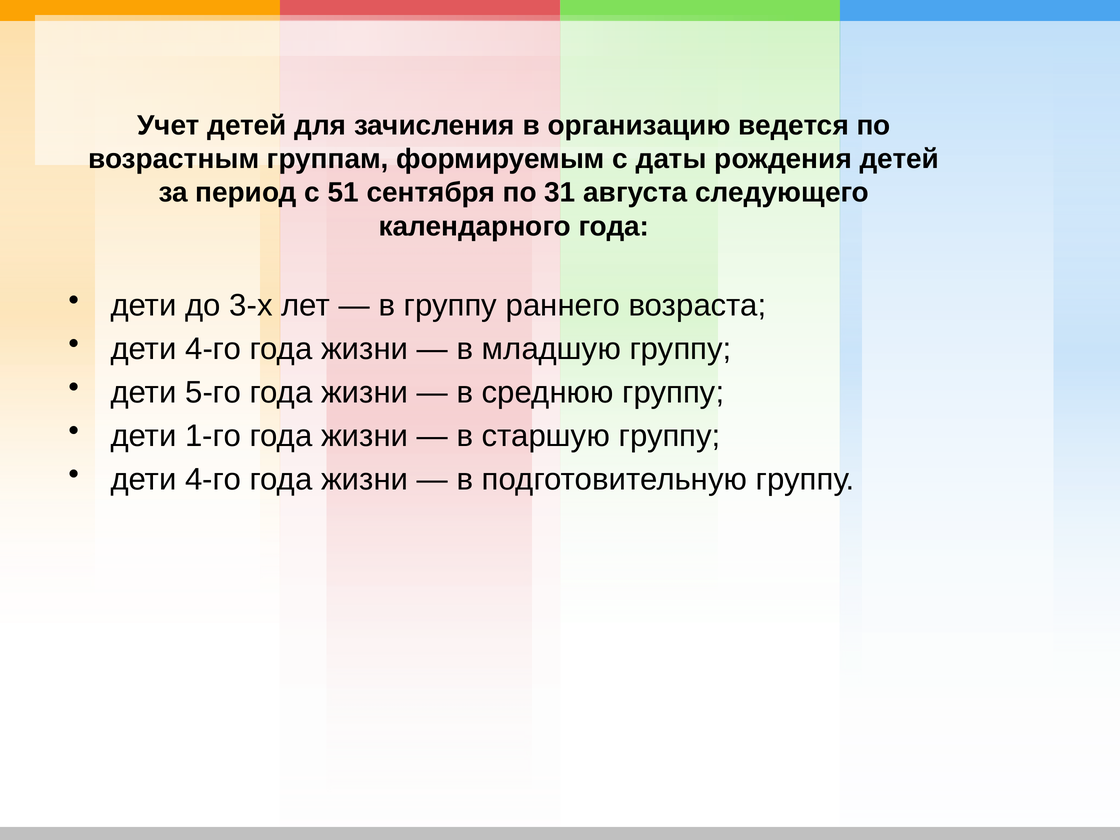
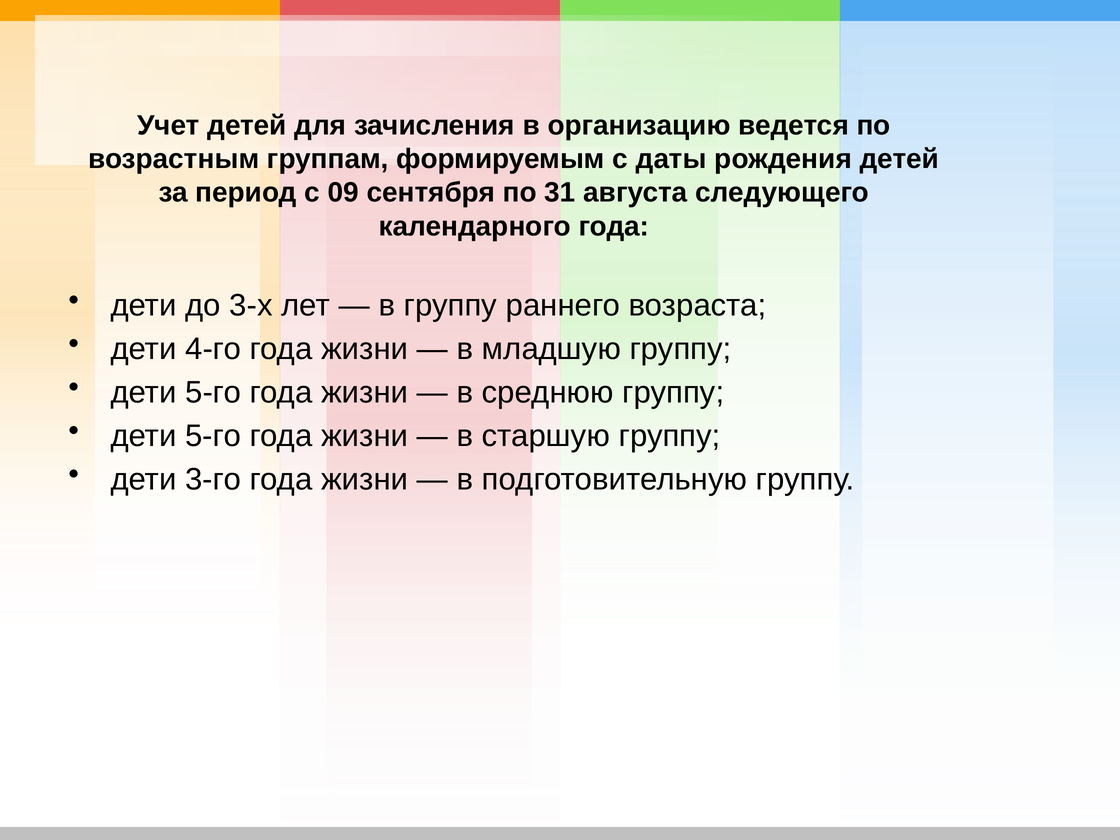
51: 51 -> 09 (343, 193)
1-го: 1-го -> 5-го (213, 436)
4-го: 4-го -> 3-го (213, 480)
